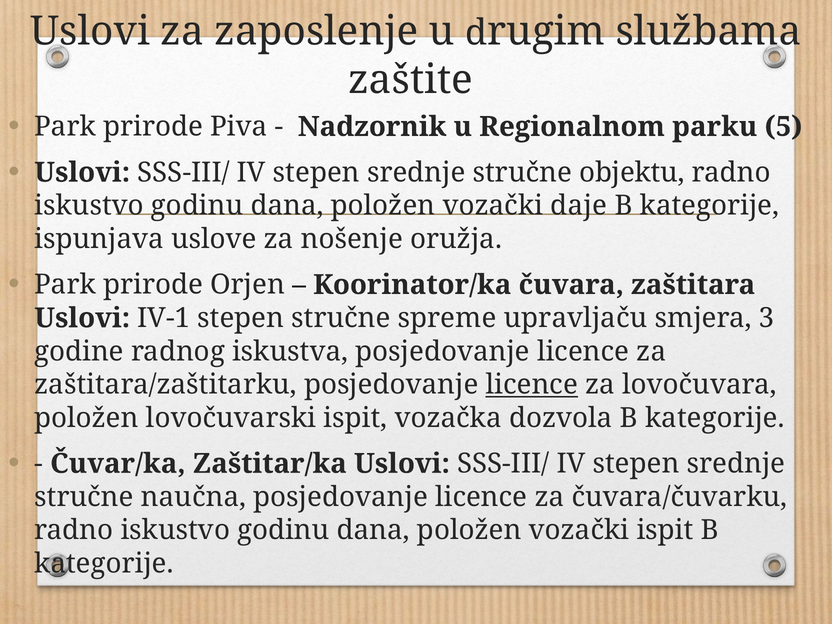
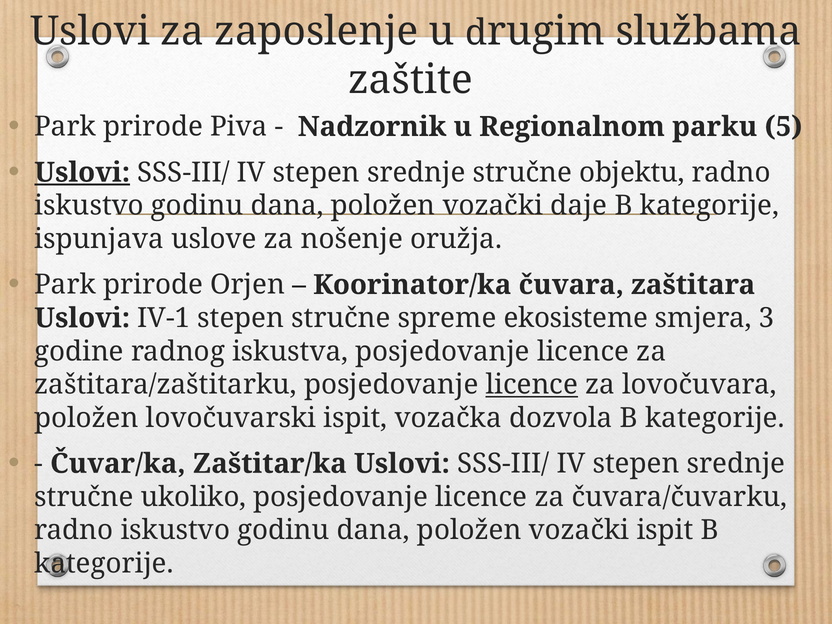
Uslovi underline: none -> present (82, 173)
upravljaču: upravljaču -> ekosisteme (576, 318)
naučna: naučna -> ukoliko (194, 497)
